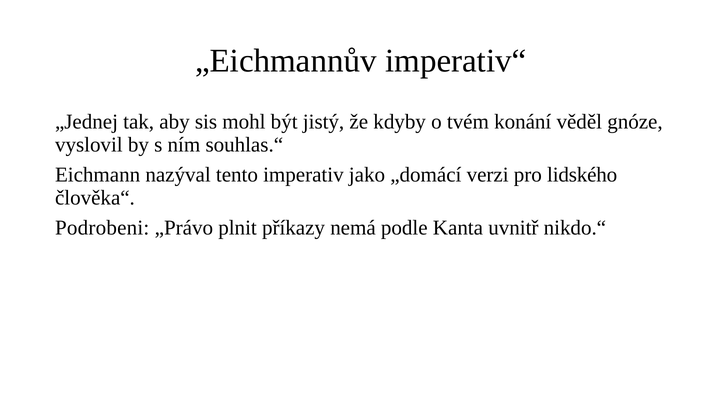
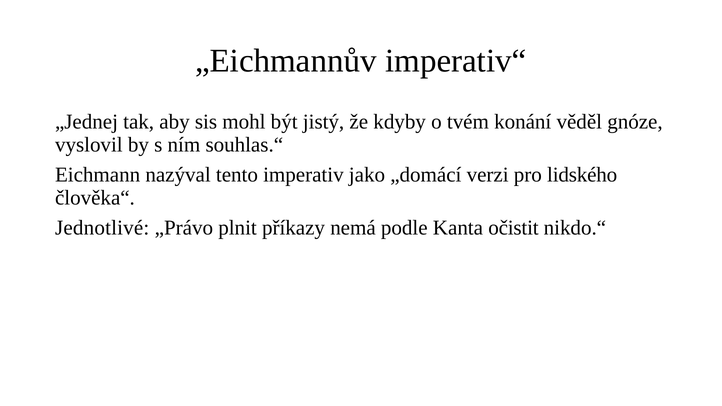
Podrobeni: Podrobeni -> Jednotlivé (102, 228)
uvnitř: uvnitř -> očistit (513, 228)
